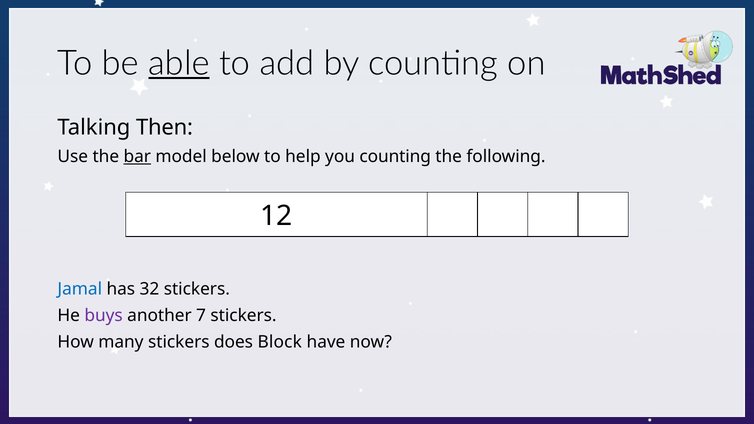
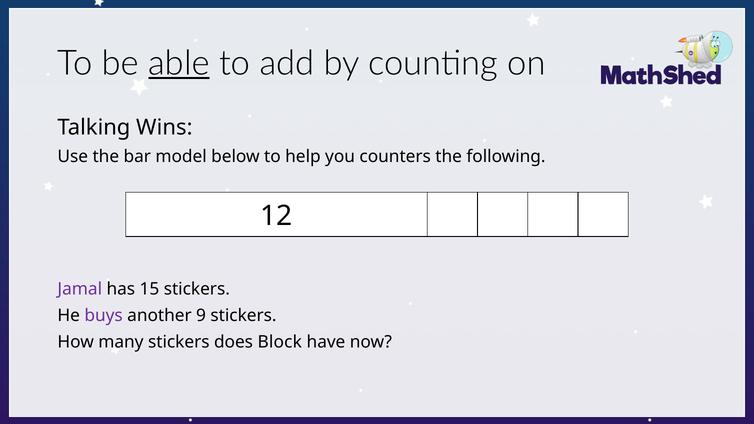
Then: Then -> Wins (164, 127)
bar underline: present -> none (137, 157)
you counting: counting -> counters (395, 157)
Jamal colour: blue -> purple (80, 289)
32: 32 -> 15 (149, 289)
7: 7 -> 9 (201, 316)
